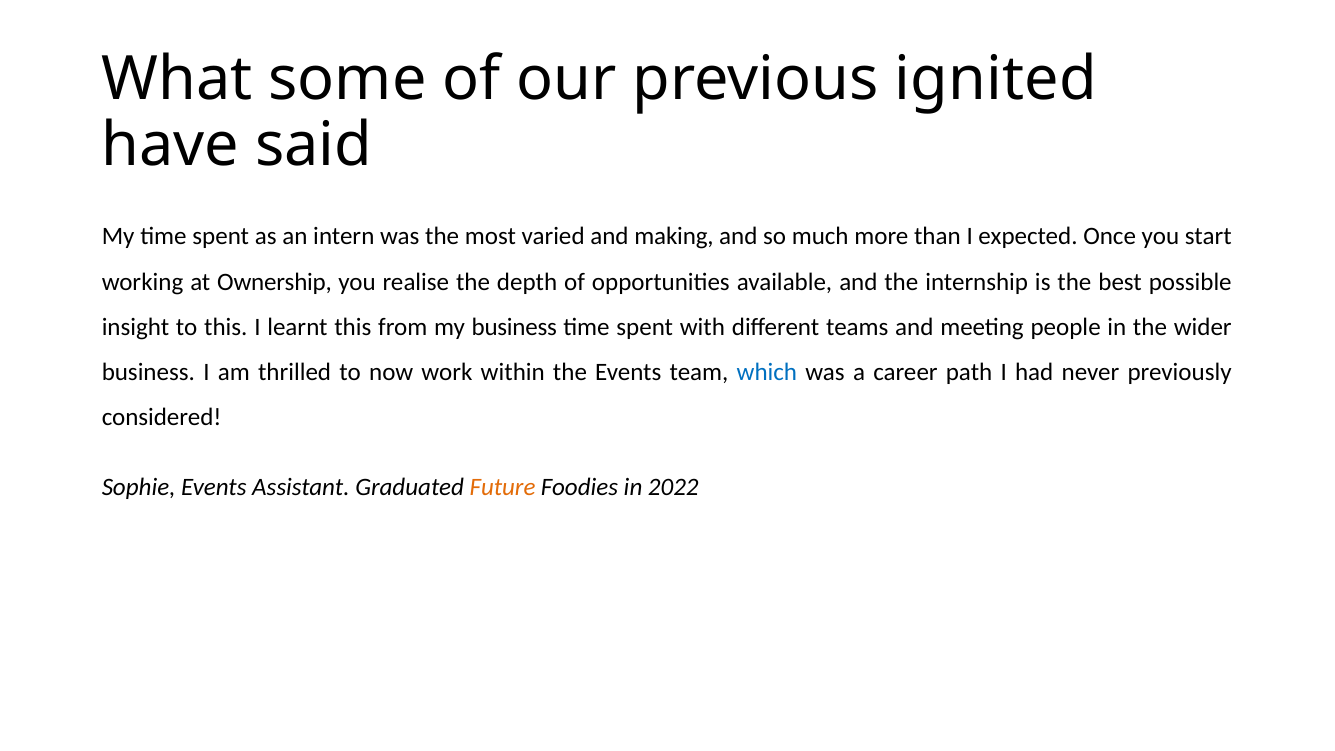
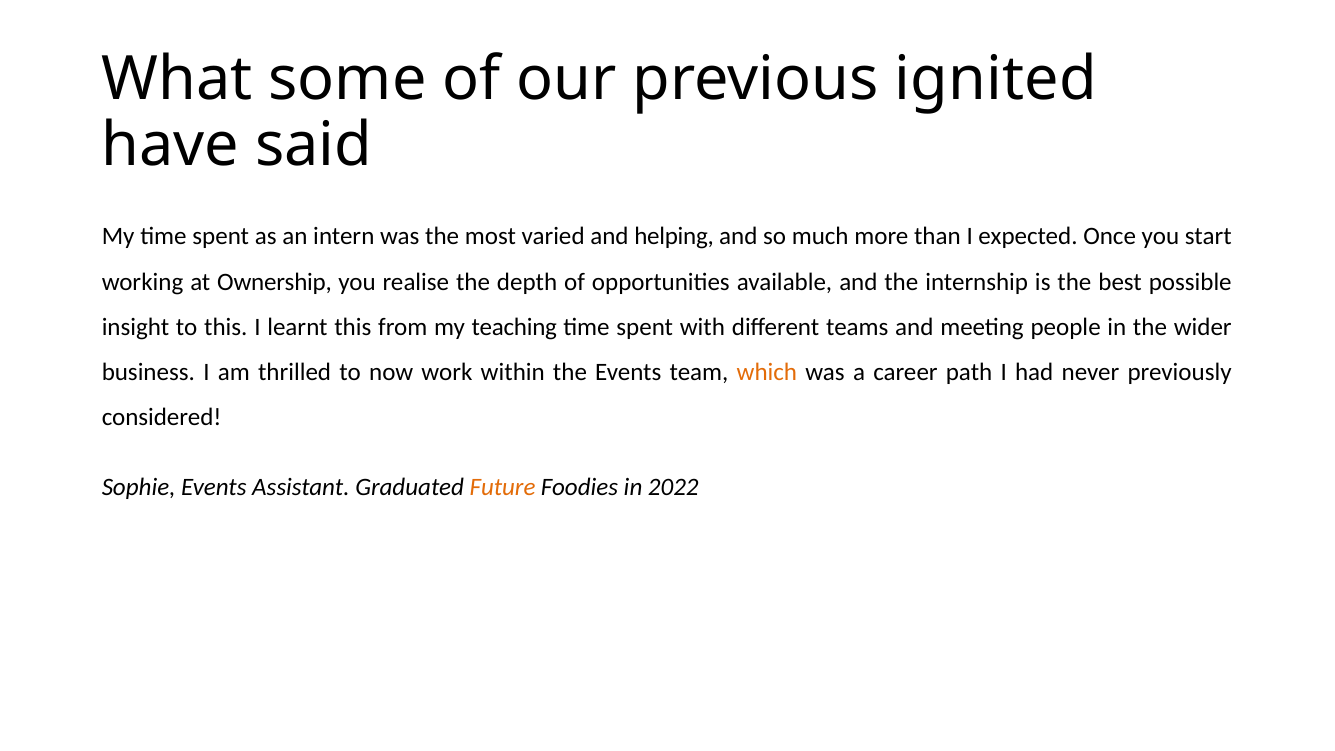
making: making -> helping (674, 237)
my business: business -> teaching (514, 327)
which colour: blue -> orange (767, 372)
